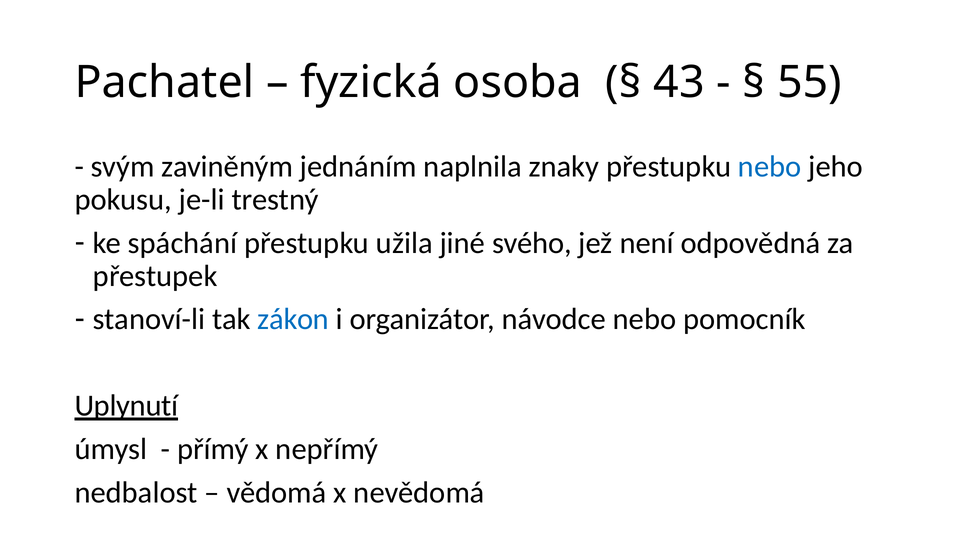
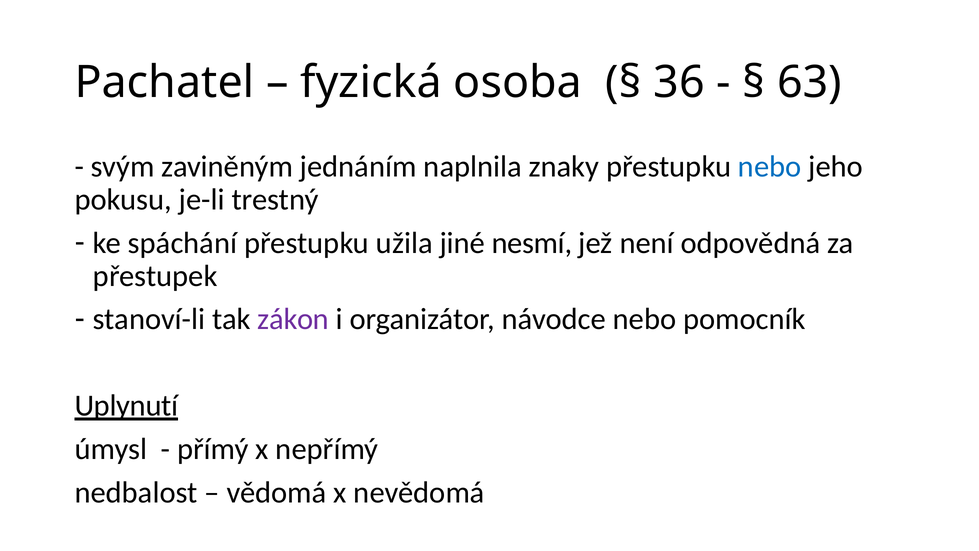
43: 43 -> 36 (679, 82)
55: 55 -> 63 (809, 82)
svého: svého -> nesmí (532, 243)
zákon colour: blue -> purple (293, 319)
